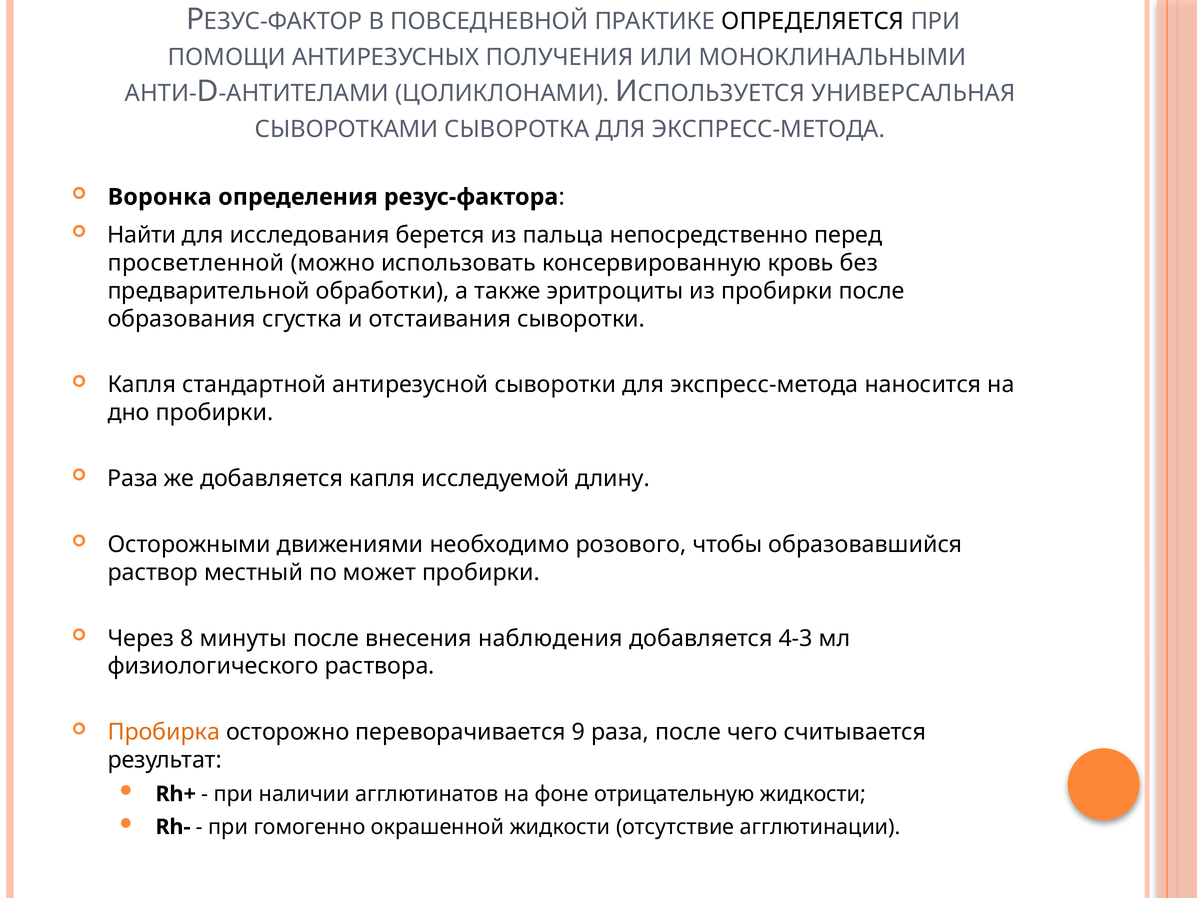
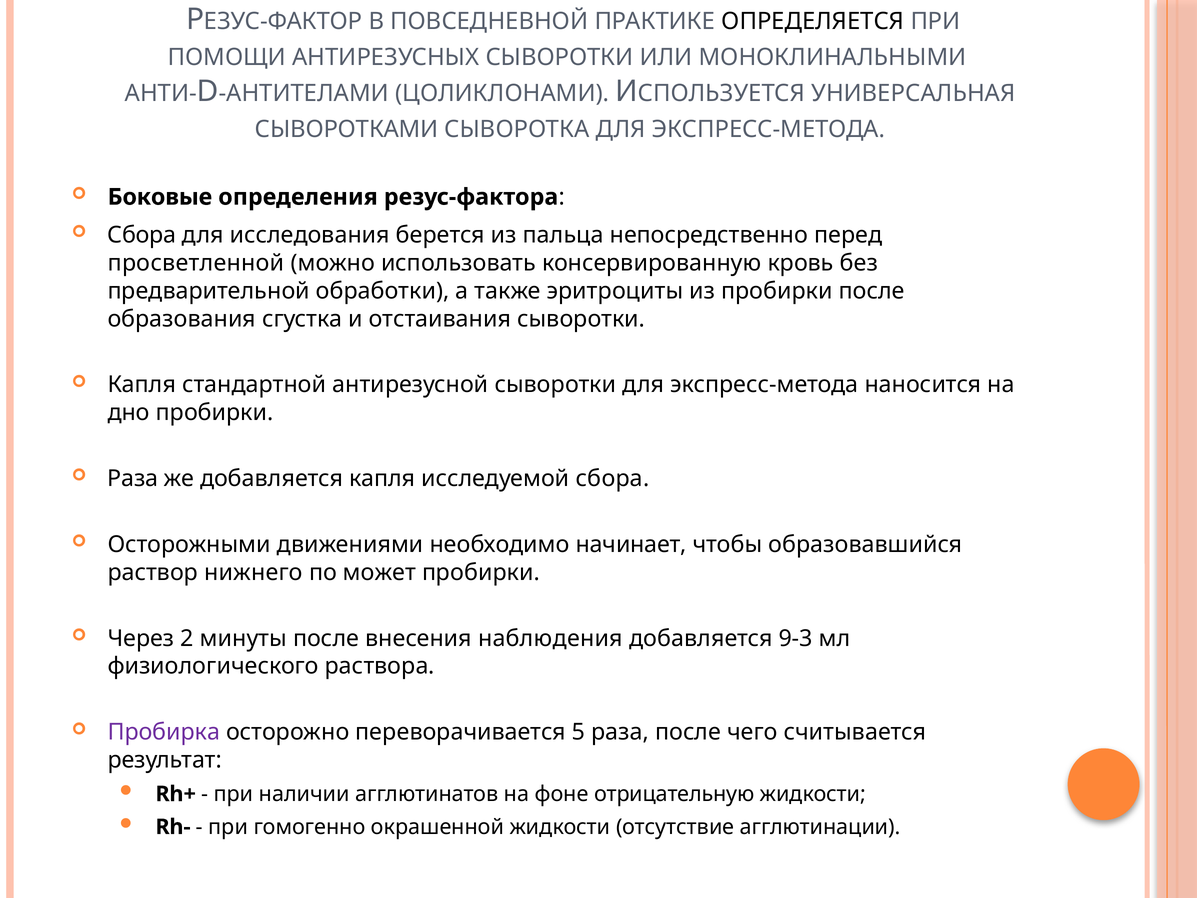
АНТИРЕЗУСНЫХ ПОЛУЧЕНИЯ: ПОЛУЧЕНИЯ -> СЫВОРОТКИ (560, 57)
Воронка: Воронка -> Боковые (160, 197)
Найти: Найти -> Сбора (142, 235)
исследуемой длину: длину -> сбора (613, 478)
розового: розового -> начинает (631, 544)
местный: местный -> нижнего (253, 572)
8: 8 -> 2 (187, 638)
4-3: 4-3 -> 9-3 (796, 638)
Пробирка colour: orange -> purple (164, 732)
9: 9 -> 5 (579, 732)
